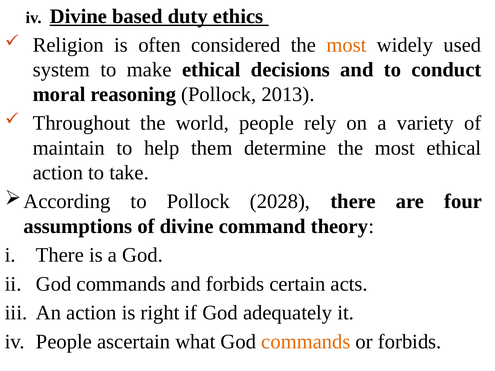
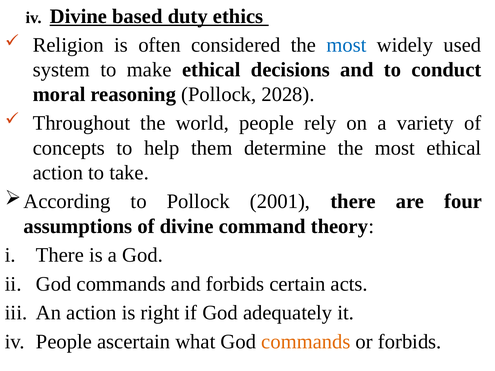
most colour: orange -> blue (346, 45)
2013: 2013 -> 2028 (288, 95)
maintain: maintain -> concepts (69, 148)
2028: 2028 -> 2001 (280, 202)
